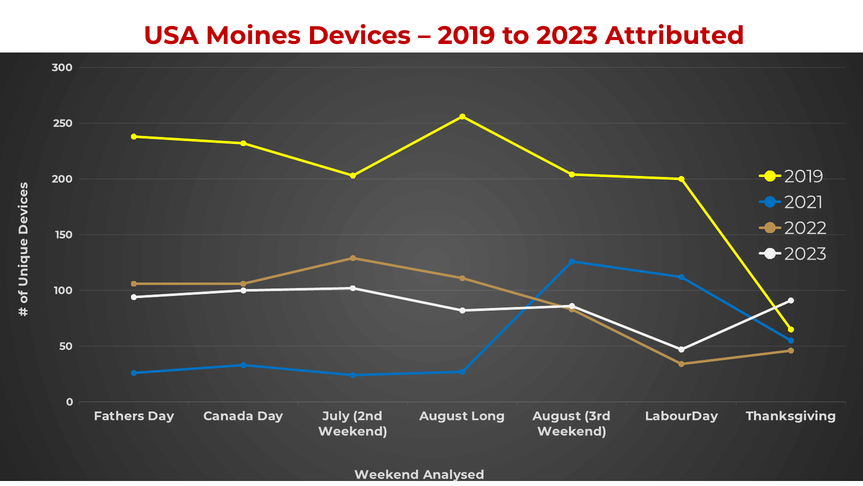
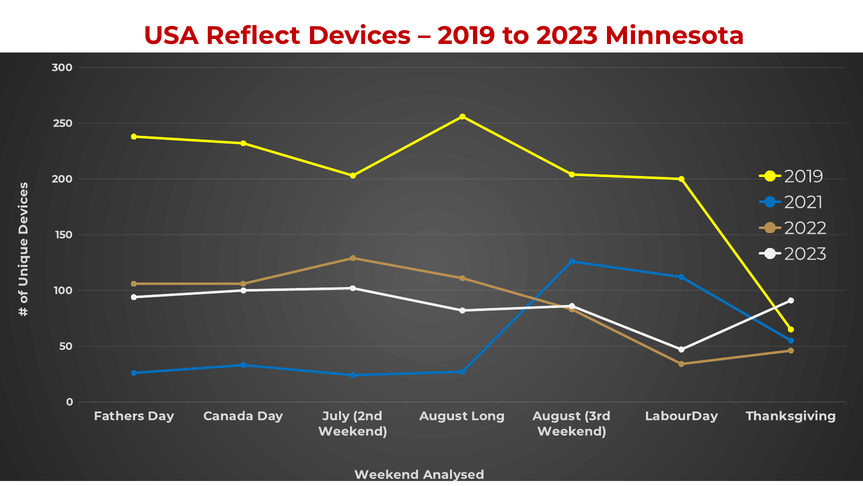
Moines: Moines -> Reflect (253, 36)
Attributed: Attributed -> Minnesota (675, 36)
